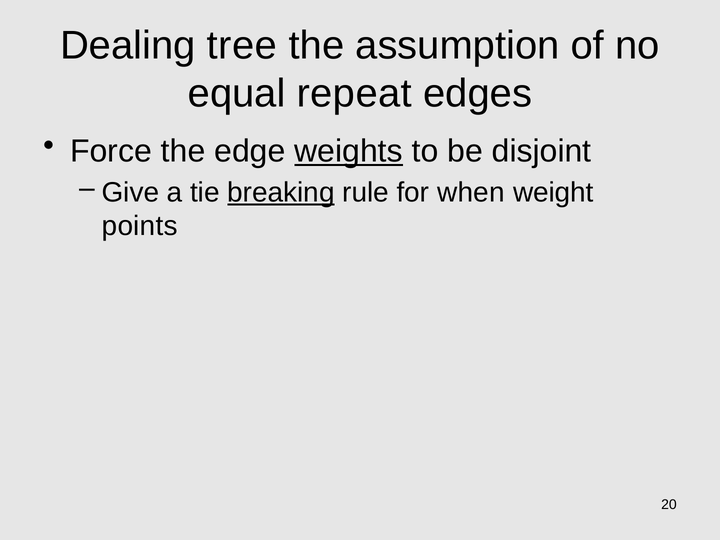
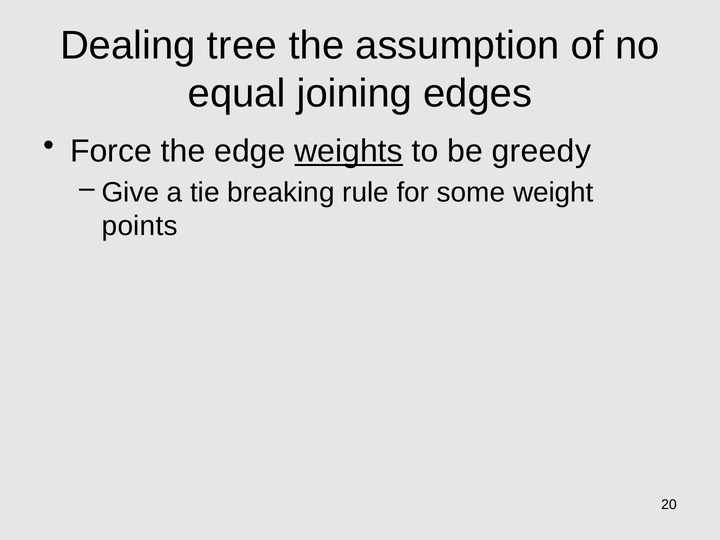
repeat: repeat -> joining (354, 93)
disjoint: disjoint -> greedy (541, 151)
breaking underline: present -> none (281, 192)
when: when -> some (471, 192)
